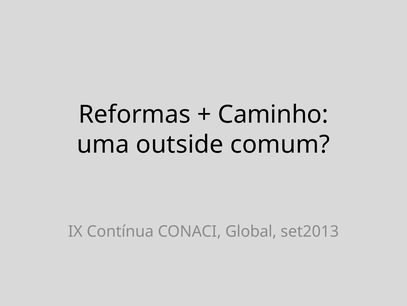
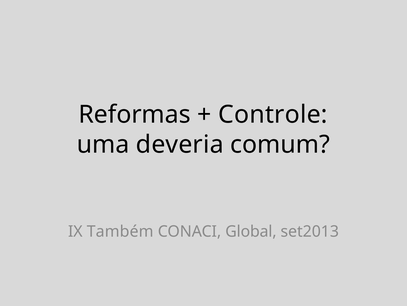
Caminho: Caminho -> Controle (273, 114)
outside: outside -> deveria (180, 144)
Contínua: Contínua -> Também (120, 231)
